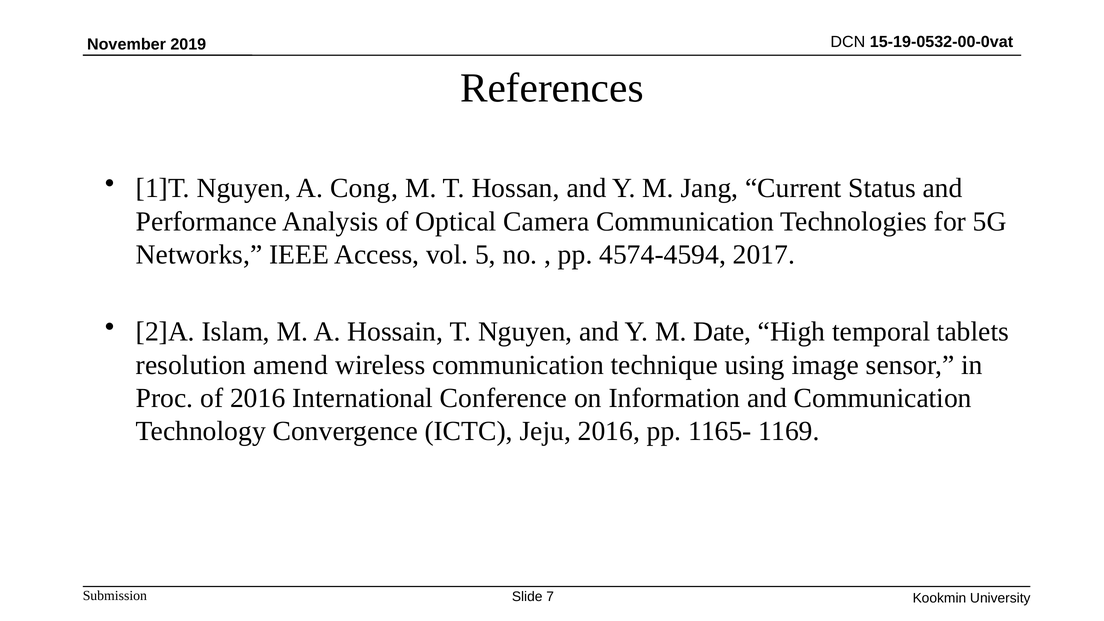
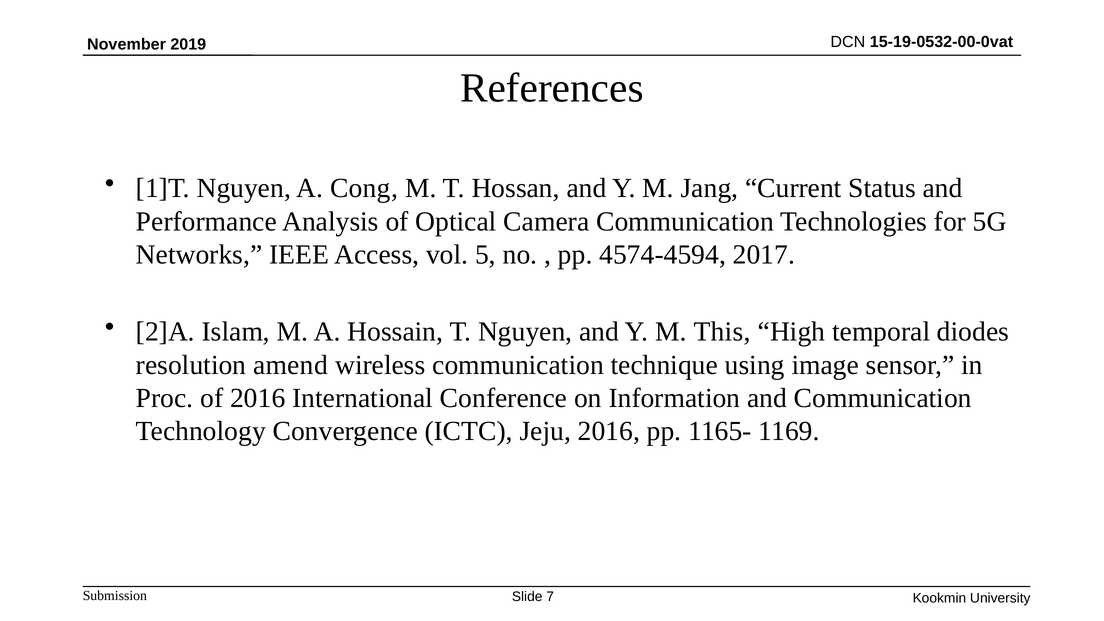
Date: Date -> This (722, 332)
tablets: tablets -> diodes (973, 332)
